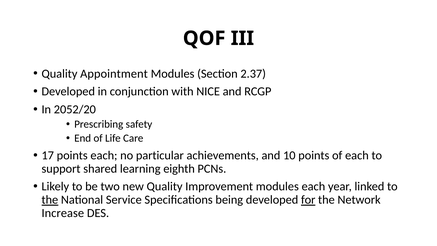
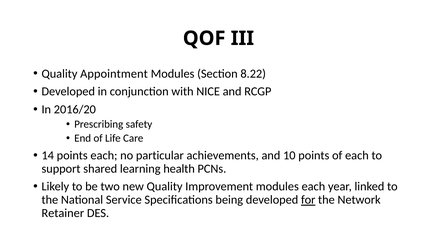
2.37: 2.37 -> 8.22 (253, 74)
2052/20: 2052/20 -> 2016/20 (75, 109)
17: 17 -> 14 (48, 155)
eighth: eighth -> health (179, 169)
the underline: present -> none (50, 200)
Increase: Increase -> Retainer (63, 213)
